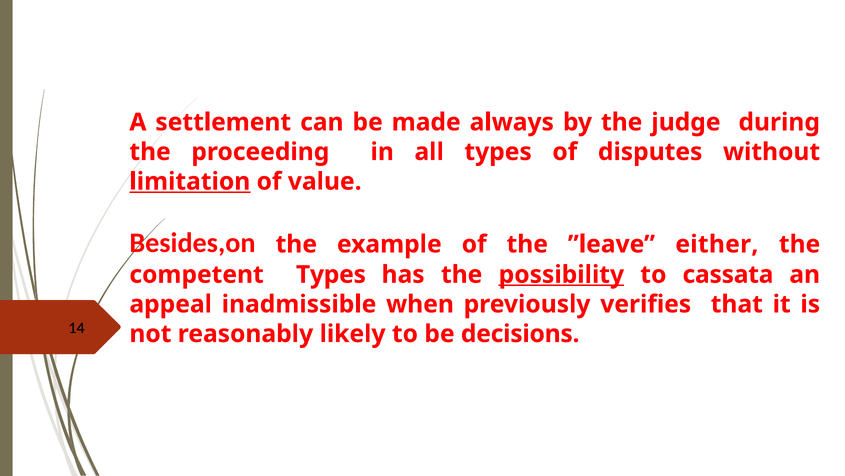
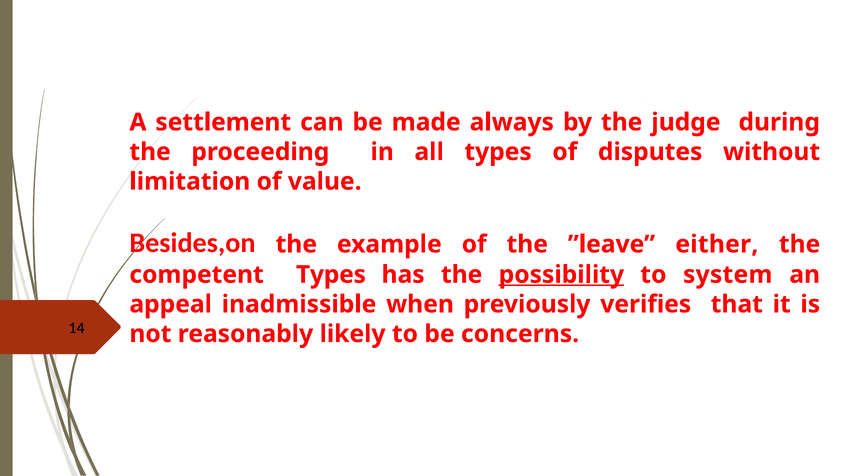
limitation underline: present -> none (190, 181)
cassata: cassata -> system (728, 274)
decisions: decisions -> concerns (520, 333)
